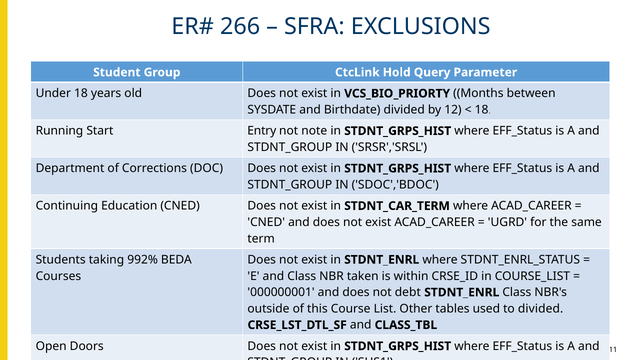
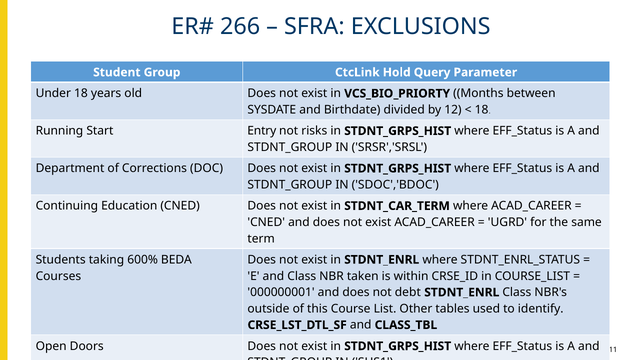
note: note -> risks (314, 131)
992%: 992% -> 600% (143, 260)
to divided: divided -> identify (541, 309)
